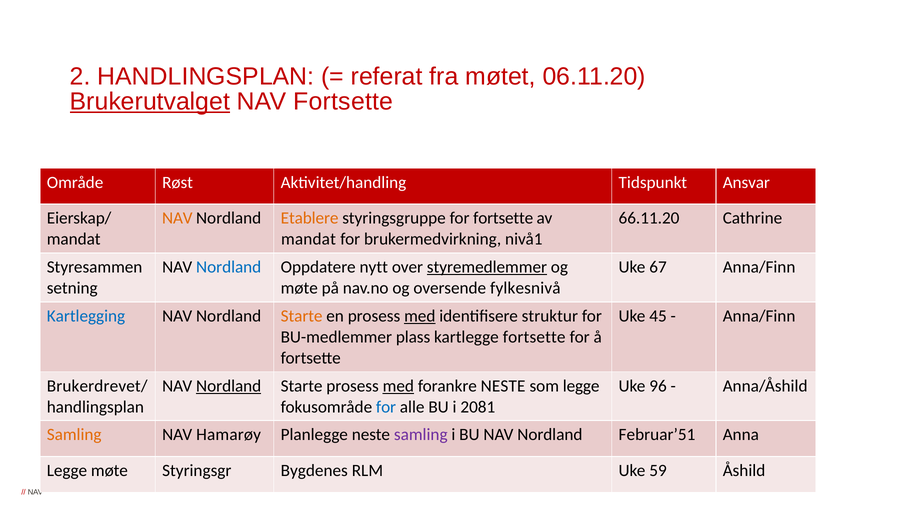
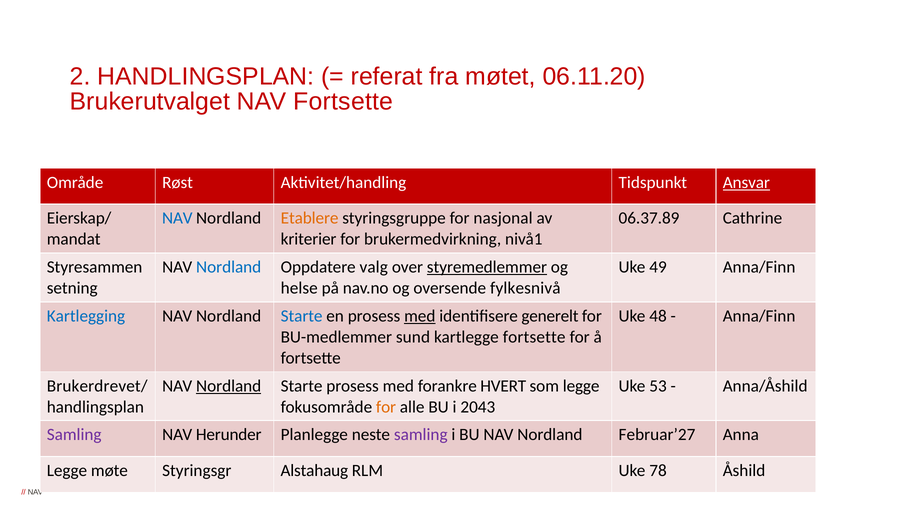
Brukerutvalget underline: present -> none (150, 101)
Ansvar underline: none -> present (746, 182)
NAV colour: orange -> blue (177, 218)
for fortsette: fortsette -> nasjonal (503, 218)
66.11.20: 66.11.20 -> 06.37.89 (649, 218)
mandat: mandat -> kriterier (309, 239)
nytt: nytt -> valg (374, 267)
67: 67 -> 49 (658, 267)
møte: møte -> helse (299, 288)
Starte colour: orange -> blue (302, 316)
struktur: struktur -> generelt (550, 316)
45: 45 -> 48 (658, 316)
plass: plass -> sund (413, 337)
med underline: present -> none (398, 386)
forankre NESTE: NESTE -> HVERT (503, 386)
96: 96 -> 53 (658, 386)
for colour: blue -> orange (386, 407)
2081: 2081 -> 2043 (478, 407)
Samling colour: orange -> purple (74, 435)
Hamarøy: Hamarøy -> Herunder (229, 435)
Februar’51: Februar’51 -> Februar’27 (657, 435)
Bygdenes: Bygdenes -> Alstahaug (314, 470)
59: 59 -> 78 (658, 470)
